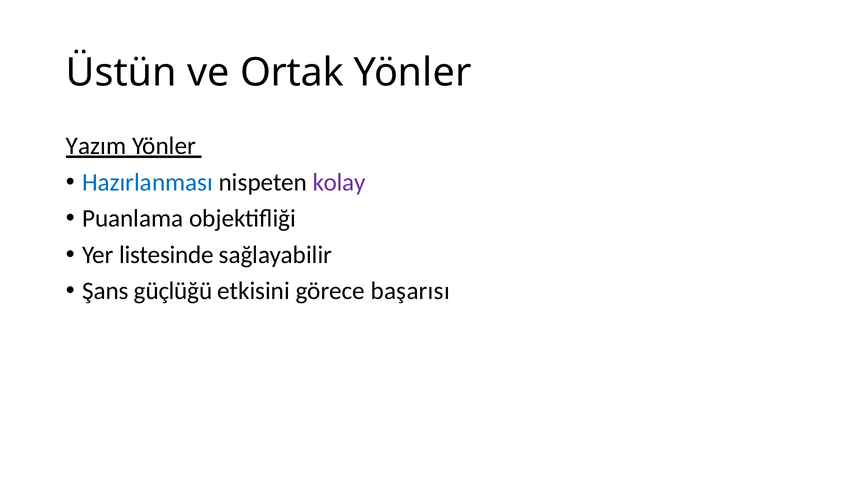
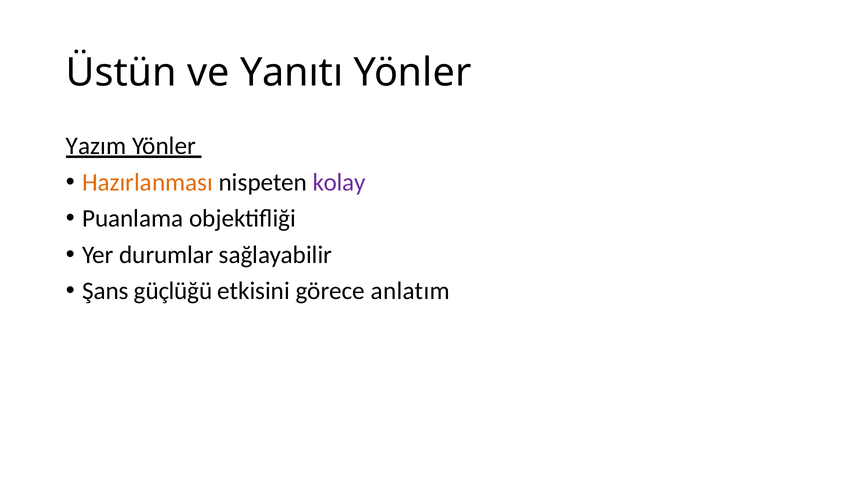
Ortak: Ortak -> Yanıtı (292, 73)
Hazırlanması colour: blue -> orange (148, 182)
listesinde: listesinde -> durumlar (166, 255)
başarısı: başarısı -> anlatım (410, 291)
